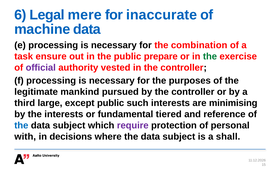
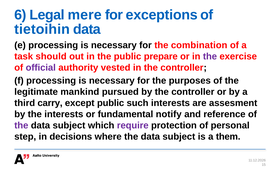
inaccurate: inaccurate -> exceptions (162, 15)
machine: machine -> tietoihin (42, 29)
ensure: ensure -> should (51, 56)
the colour: green -> purple (210, 56)
large: large -> carry (50, 103)
minimising: minimising -> assesment (233, 103)
tiered: tiered -> notify (169, 114)
the colour: blue -> purple (21, 126)
with: with -> step (25, 137)
shall: shall -> them (228, 137)
